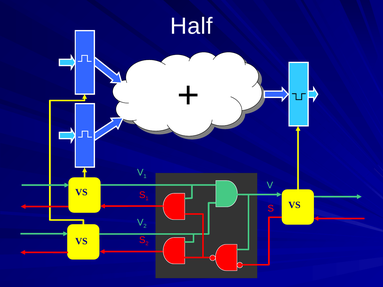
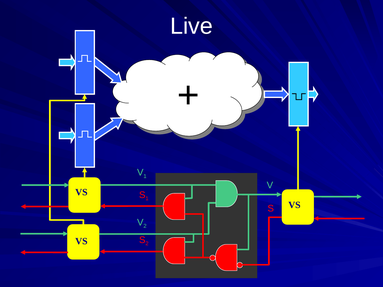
Half: Half -> Live (191, 26)
